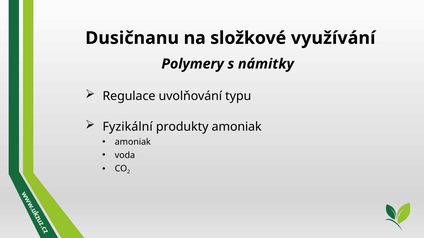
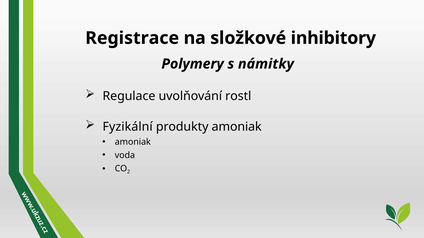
Dusičnanu: Dusičnanu -> Registrace (132, 38)
využívání: využívání -> inhibitory (333, 38)
typu: typu -> rostl (238, 96)
